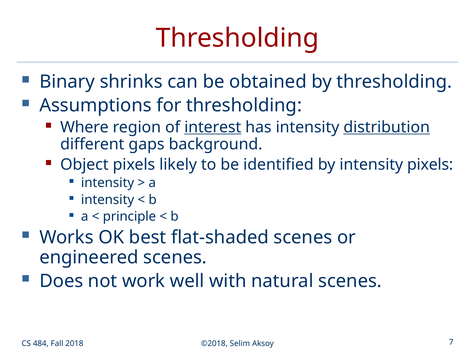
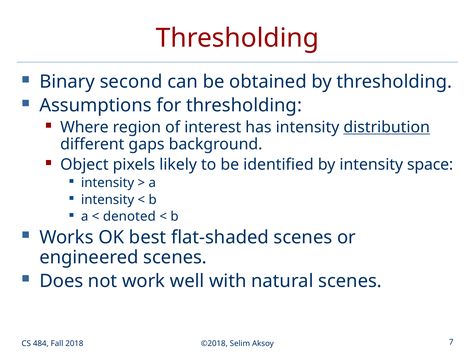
shrinks: shrinks -> second (131, 82)
interest underline: present -> none (213, 127)
intensity pixels: pixels -> space (430, 165)
principle: principle -> denoted (129, 217)
